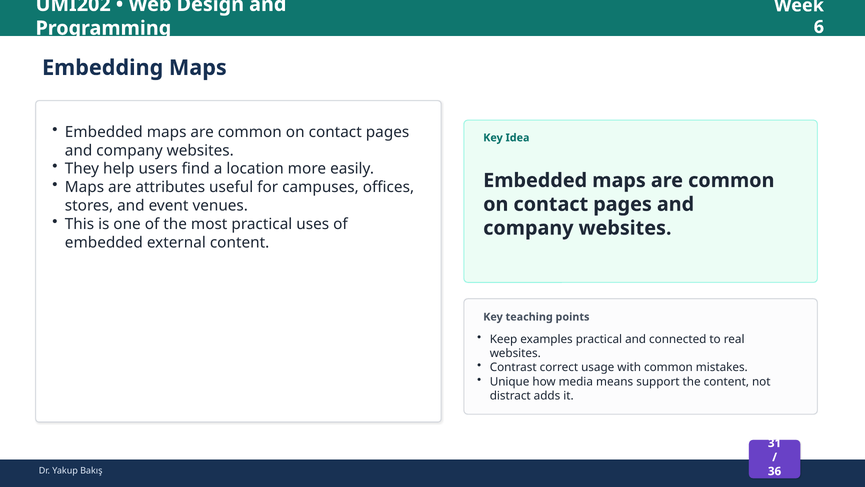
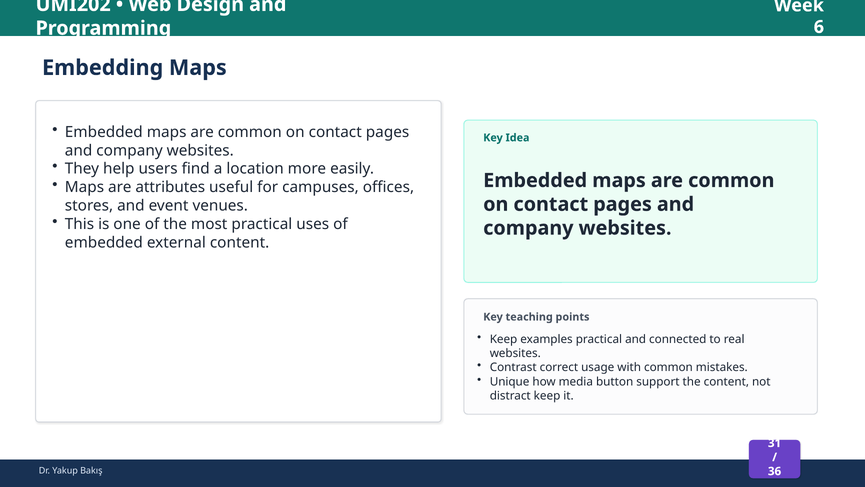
means: means -> button (615, 381)
distract adds: adds -> keep (547, 395)
